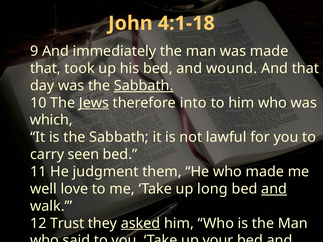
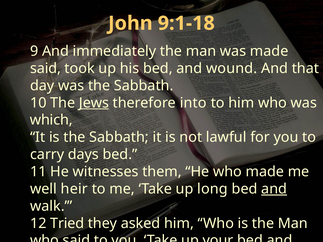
4:1-18: 4:1-18 -> 9:1-18 (186, 23)
that: that -> said (45, 68)
Sabbath underline: present -> none (144, 86)
seen: seen -> days (83, 155)
judgment: judgment -> witnesses (106, 172)
love: love -> heir (74, 189)
Trust: Trust -> Tried (67, 223)
asked underline: present -> none (141, 223)
